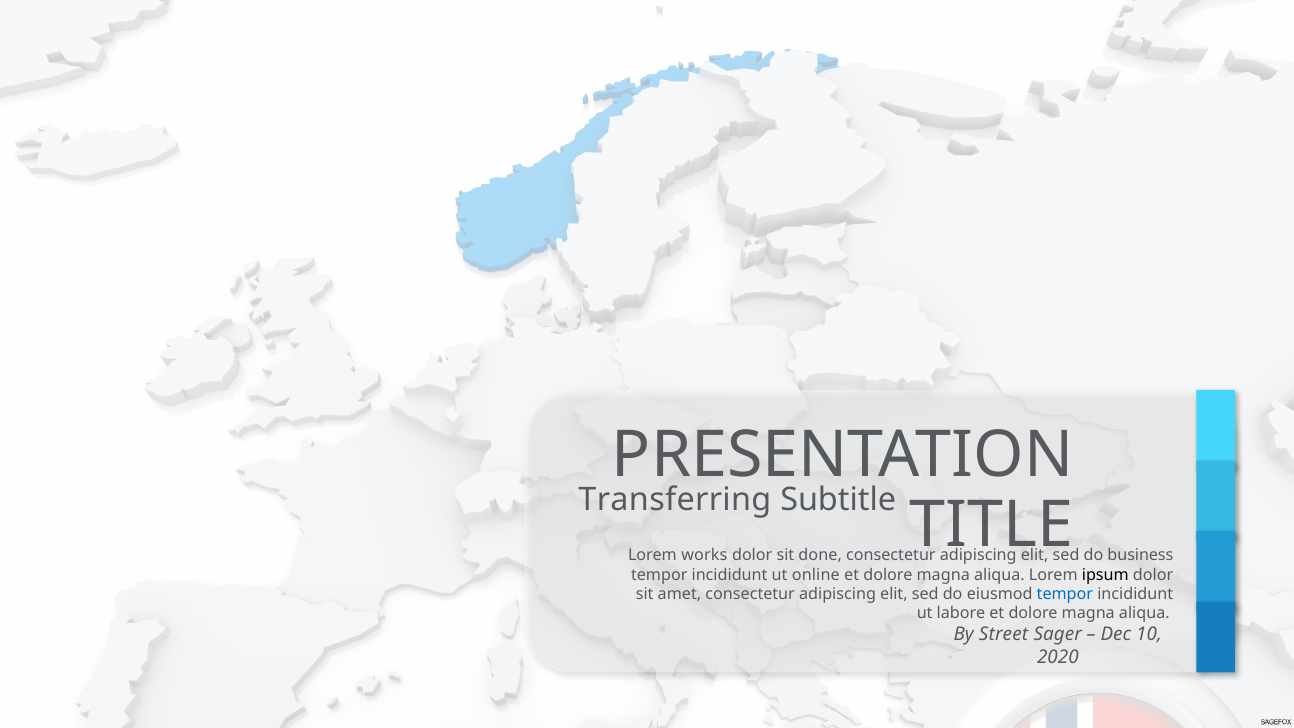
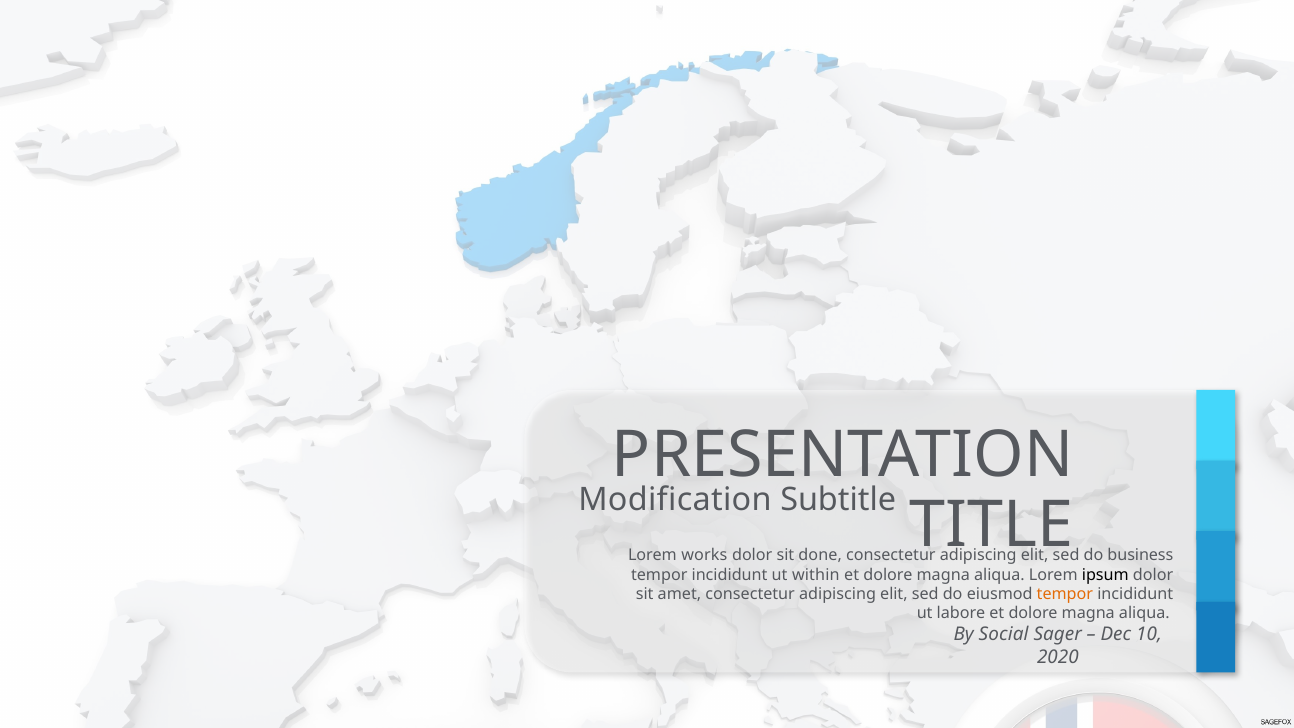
Transferring: Transferring -> Modification (675, 499)
online: online -> within (816, 575)
tempor colour: blue -> orange (1065, 594)
Street: Street -> Social (1004, 635)
